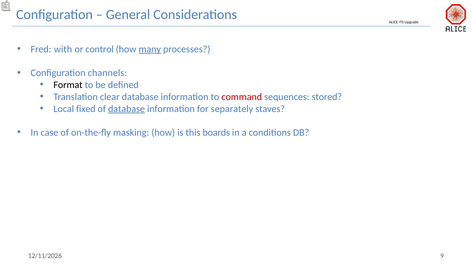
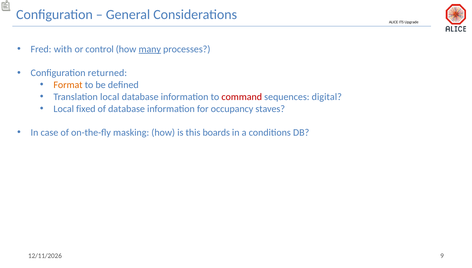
channels: channels -> returned (107, 73)
Format colour: black -> orange (68, 85)
Translation clear: clear -> local (110, 97)
stored: stored -> digital (327, 97)
database underline: present -> none (127, 109)
separately: separately -> occupancy (232, 109)
